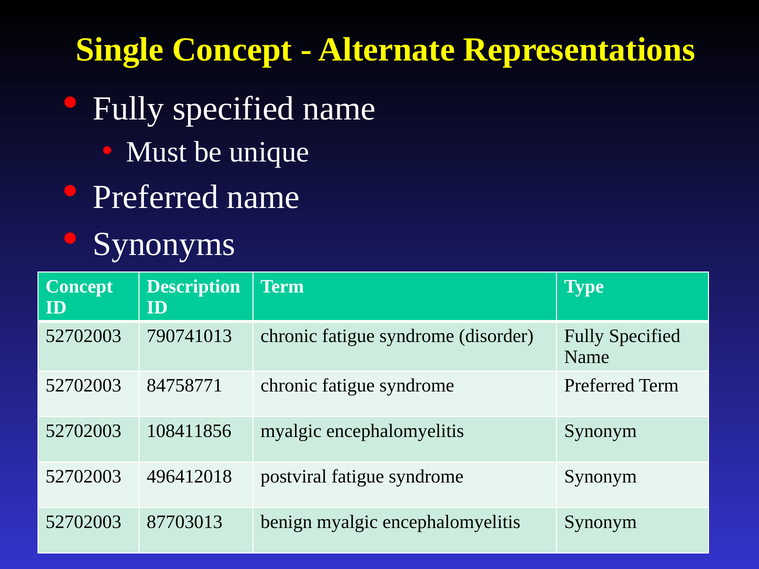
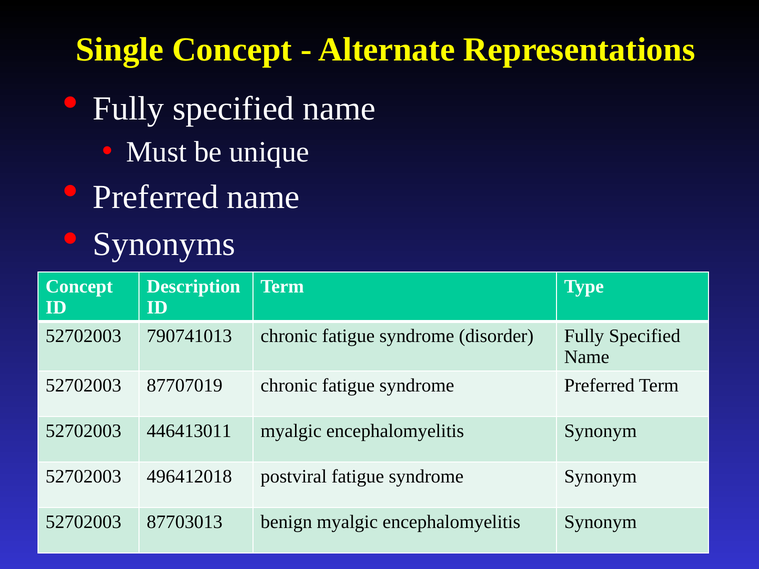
84758771: 84758771 -> 87707019 (185, 386)
108411856: 108411856 -> 446413011 (189, 431)
